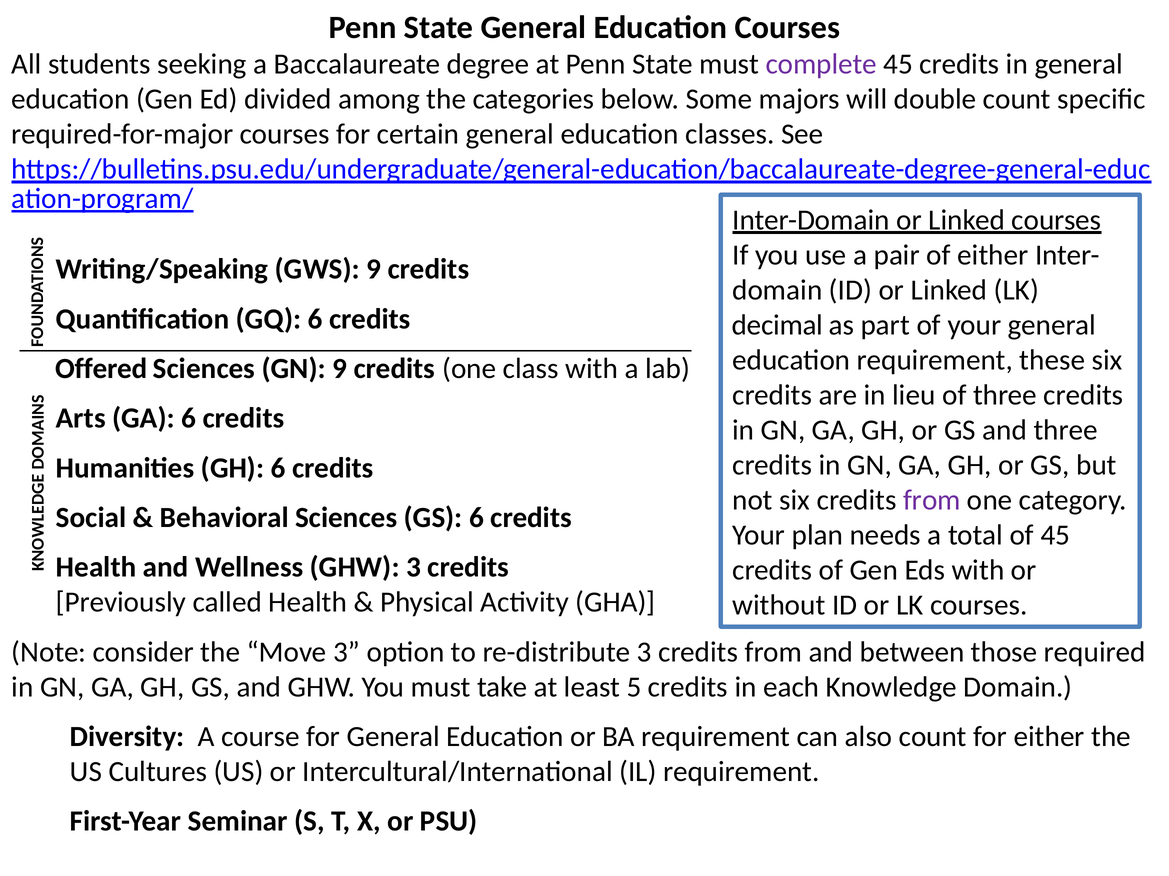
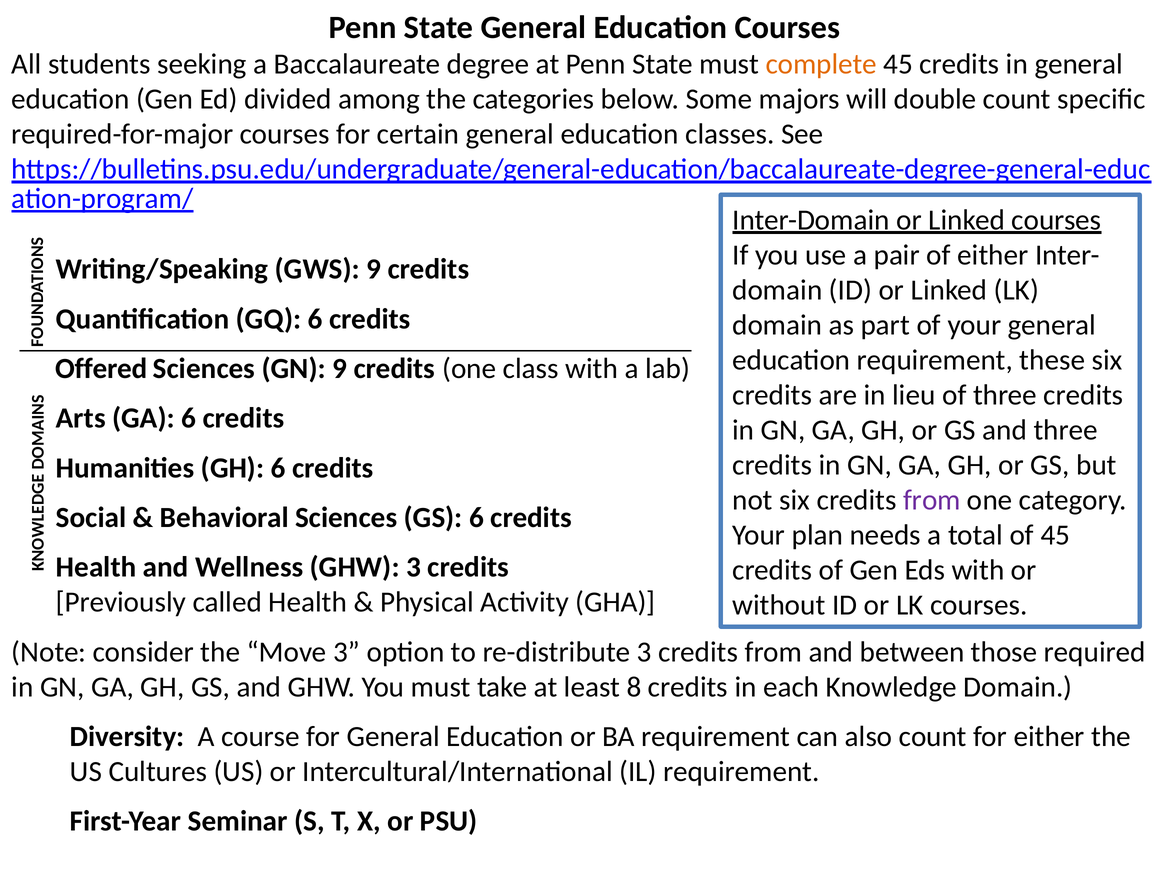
complete colour: purple -> orange (821, 64)
decimal: decimal -> domain (777, 325)
5: 5 -> 8 (634, 688)
